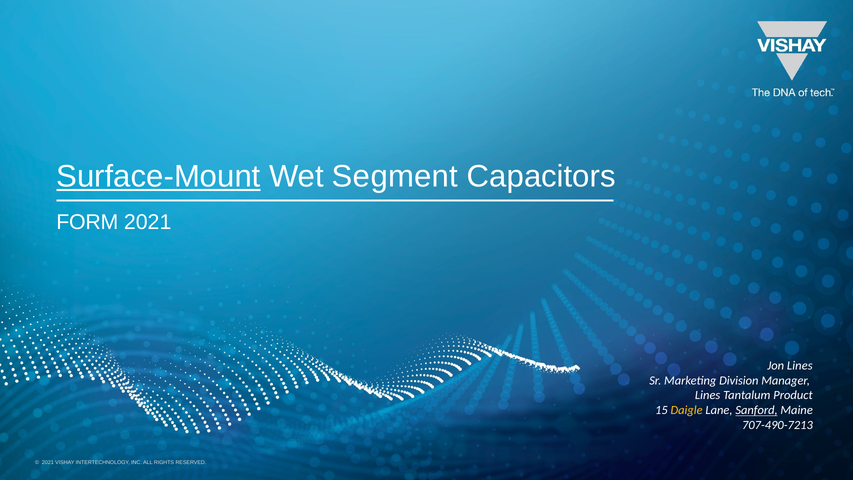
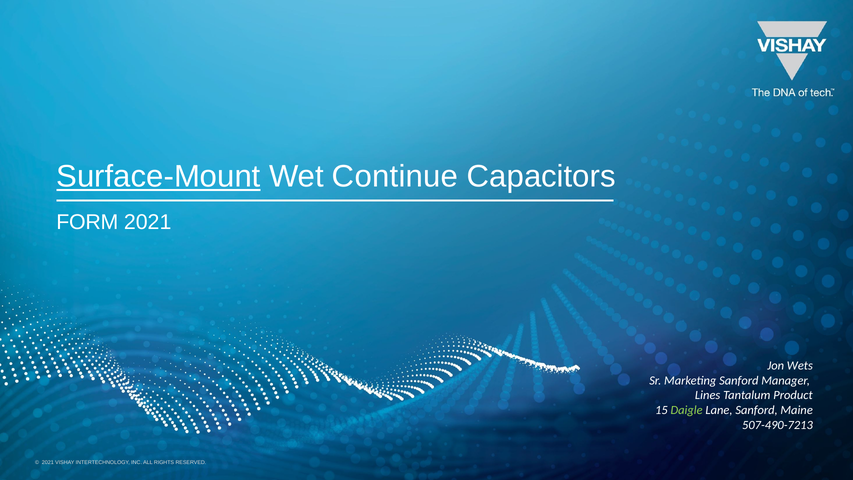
Segment: Segment -> Continue (395, 177)
Jon Lines: Lines -> Wets (800, 365)
Marketing Division: Division -> Sanford (739, 380)
Daigle colour: yellow -> light green (687, 410)
Sanford underline: present -> none (757, 410)
707-490-7213: 707-490-7213 -> 507-490-7213 (777, 425)
